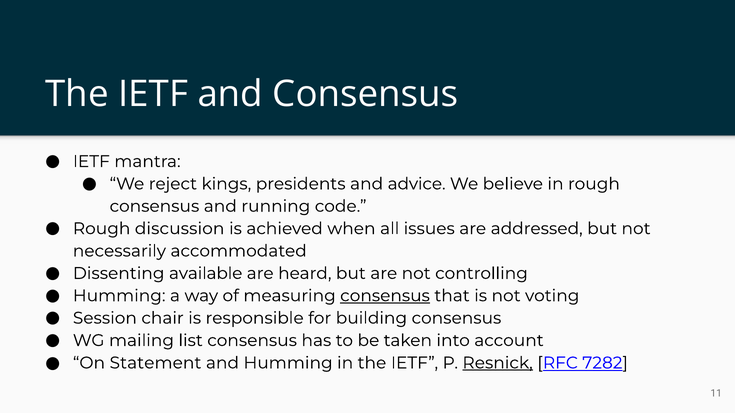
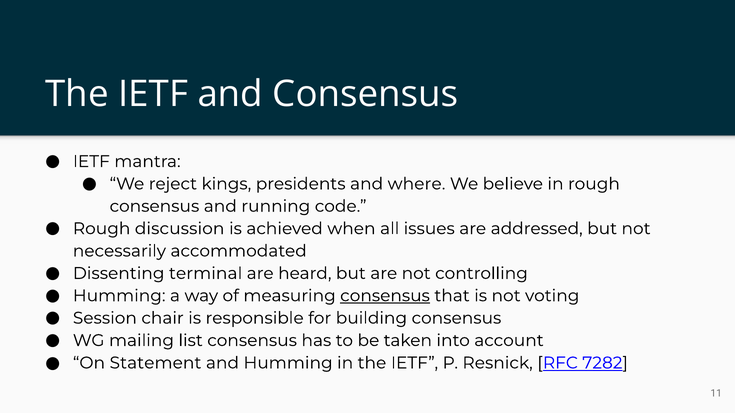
advice: advice -> where (416, 184)
available: available -> terminal (206, 274)
Resnick underline: present -> none (498, 363)
